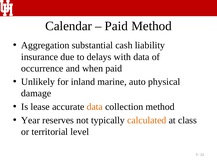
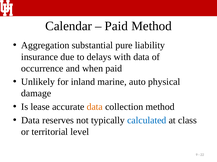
cash: cash -> pure (124, 46)
Year: Year -> Data (30, 121)
calculated colour: orange -> blue (147, 121)
